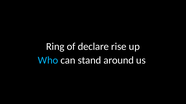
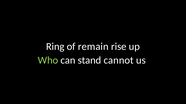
declare: declare -> remain (93, 47)
Who colour: light blue -> light green (48, 61)
around: around -> cannot (119, 61)
